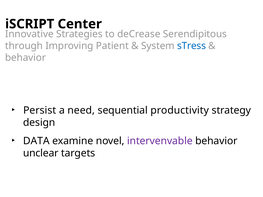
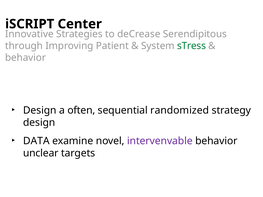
sTress colour: blue -> green (192, 46)
Persist: Persist -> Design (40, 110)
need: need -> often (81, 110)
productivity: productivity -> randomized (180, 110)
